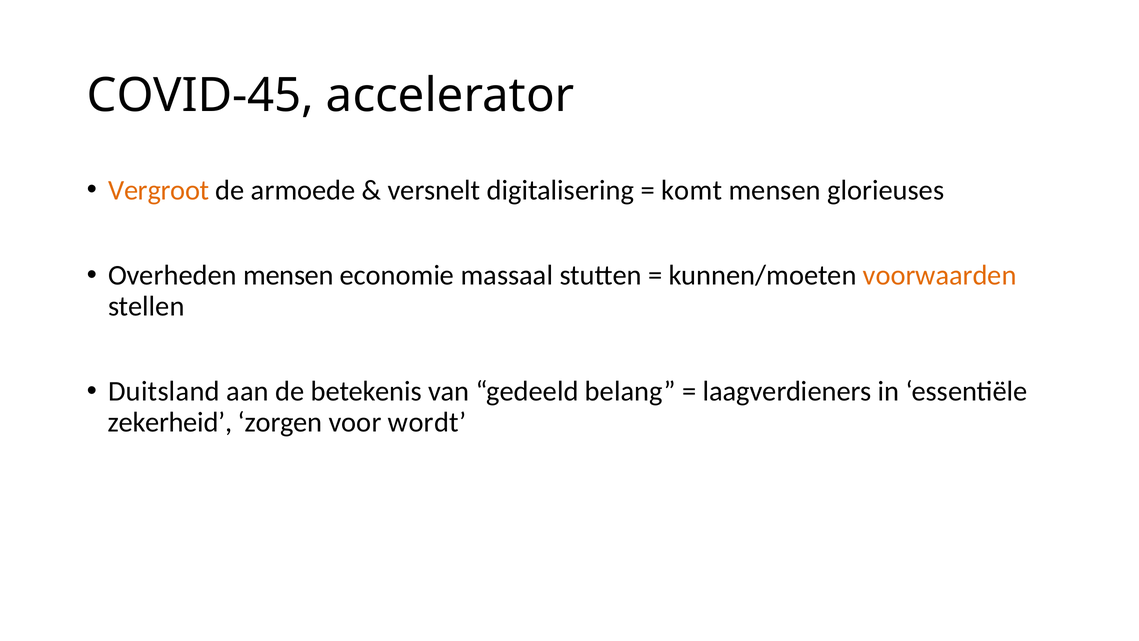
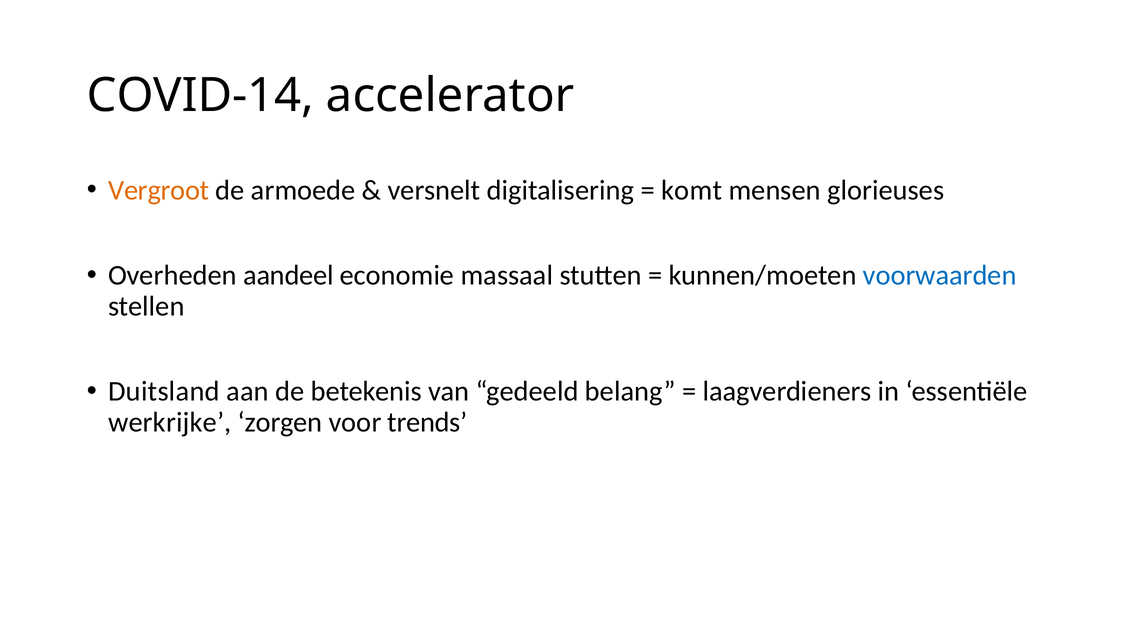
COVID-45: COVID-45 -> COVID-14 (200, 96)
Overheden mensen: mensen -> aandeel (288, 275)
voorwaarden colour: orange -> blue (940, 275)
zekerheid: zekerheid -> werkrijke (170, 422)
wordt: wordt -> trends (427, 422)
